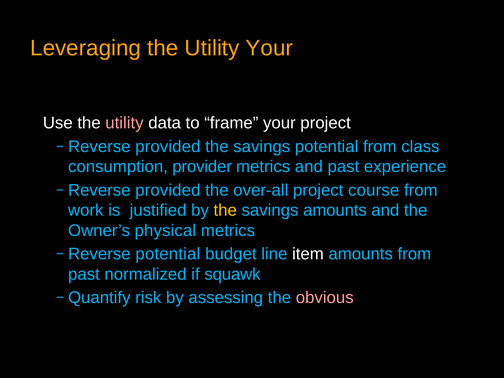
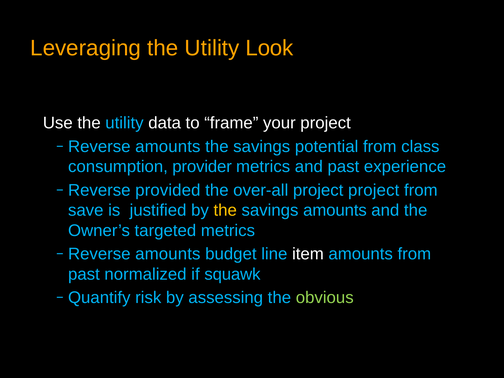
Utility Your: Your -> Look (269, 48)
utility colour: pink -> light blue (124, 123)
provided: provided -> amounts (168, 146)
project course: course -> project (374, 190)
work: work -> save (86, 210)
physical: physical -> targeted (165, 230)
potential: potential -> amounts (168, 254)
obvious colour: pink -> light green (325, 298)
